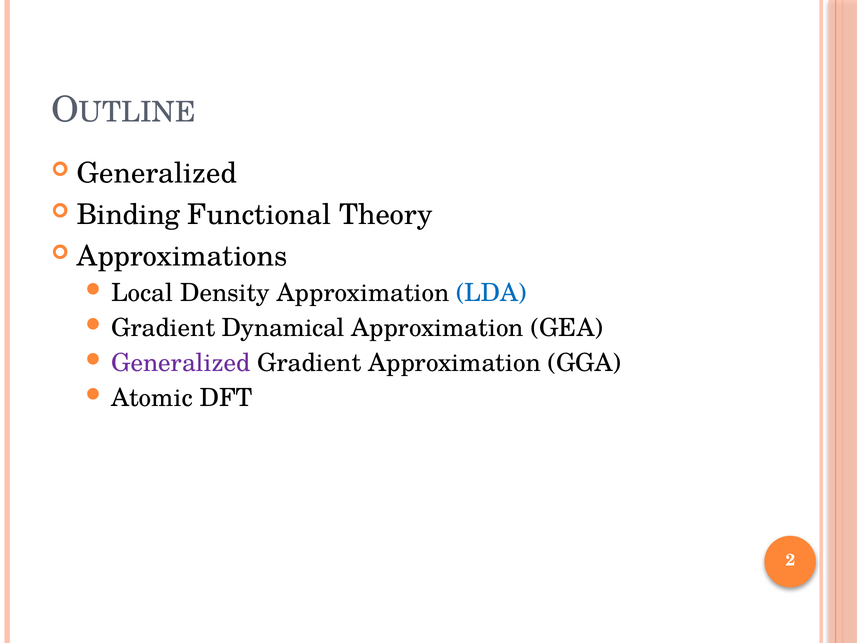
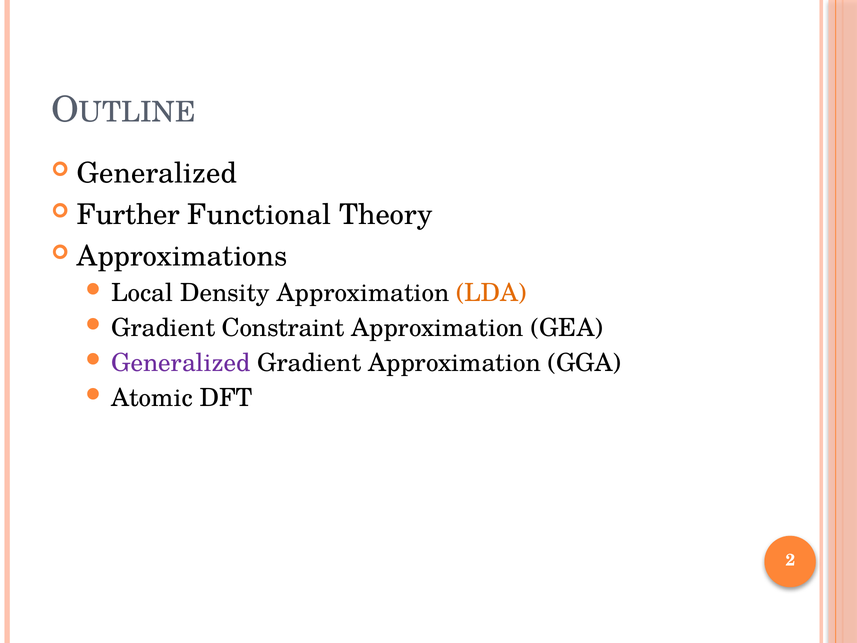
Binding: Binding -> Further (128, 215)
LDA colour: blue -> orange (491, 293)
Dynamical: Dynamical -> Constraint (283, 328)
